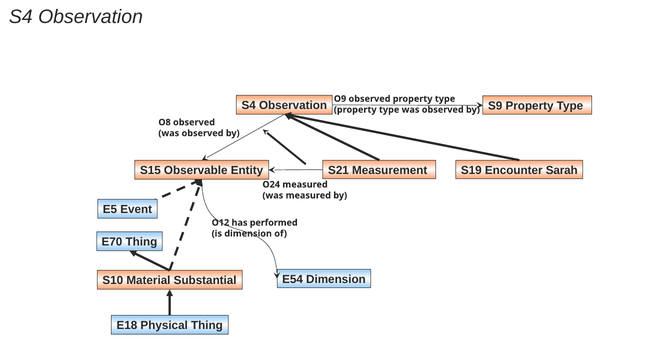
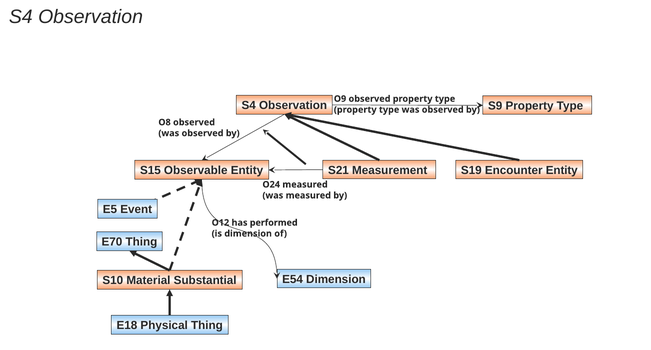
Encounter Sarah: Sarah -> Entity (562, 170)
